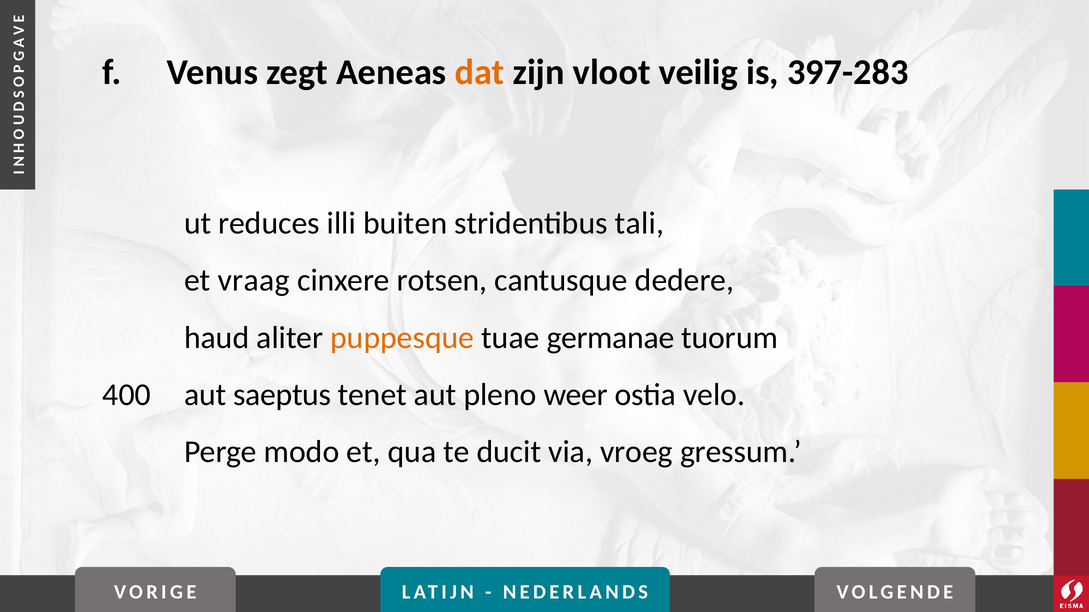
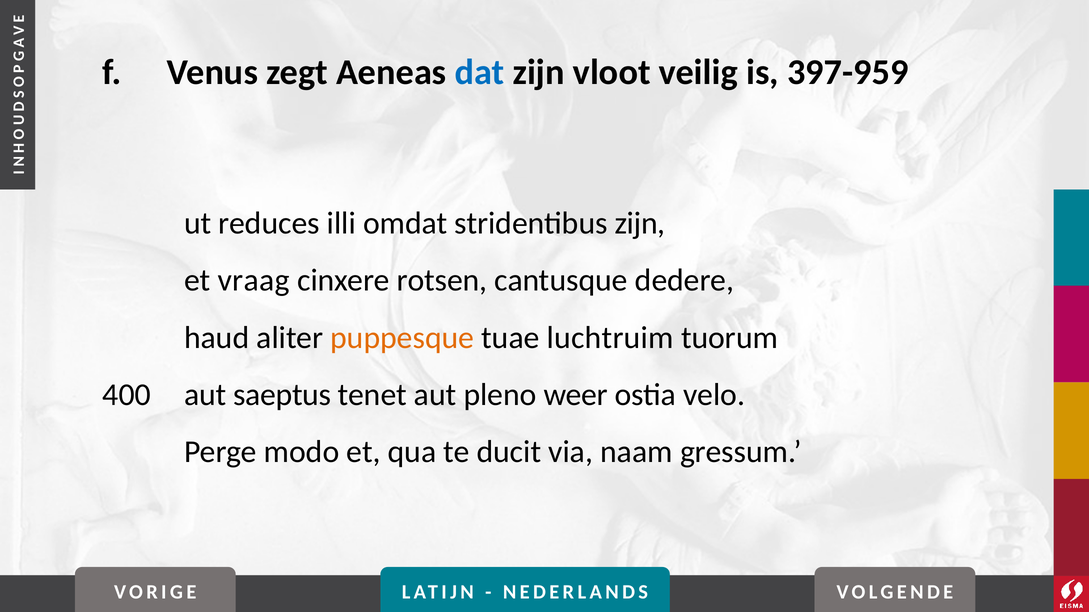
dat colour: orange -> blue (480, 72)
397-283: 397-283 -> 397-959 (848, 72)
buiten: buiten -> omdat (405, 223)
stridentibus tali: tali -> zijn (640, 223)
germanae: germanae -> luchtruim (610, 338)
vroeg: vroeg -> naam (636, 452)
